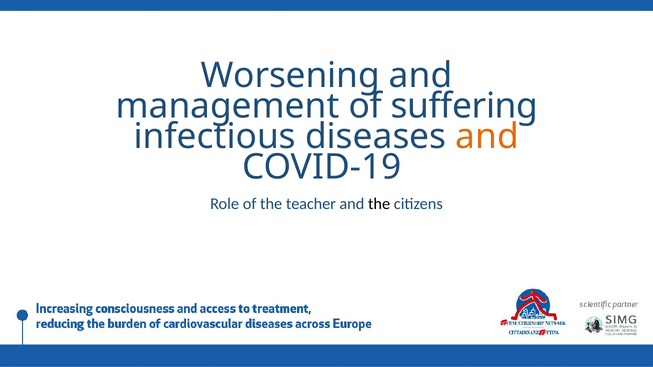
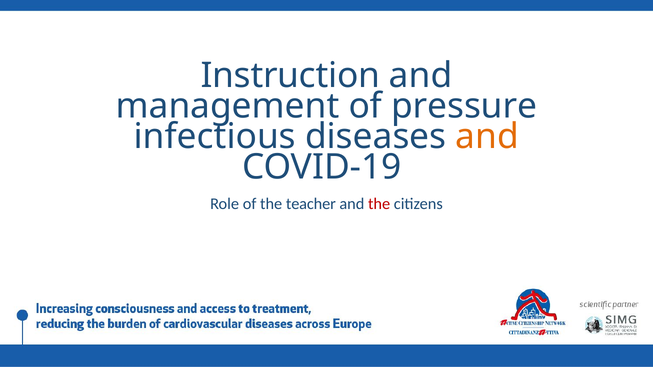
Worsening: Worsening -> Instruction (290, 76)
suffering: suffering -> pressure (464, 106)
the colour: black -> red (379, 204)
